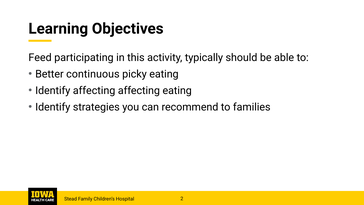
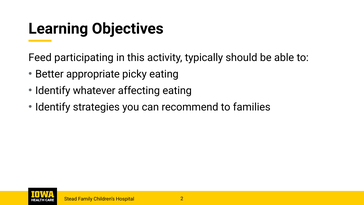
continuous: continuous -> appropriate (93, 74)
Identify affecting: affecting -> whatever (94, 90)
